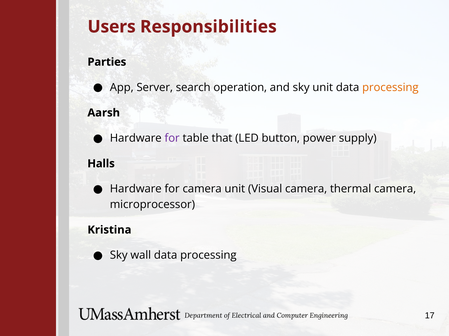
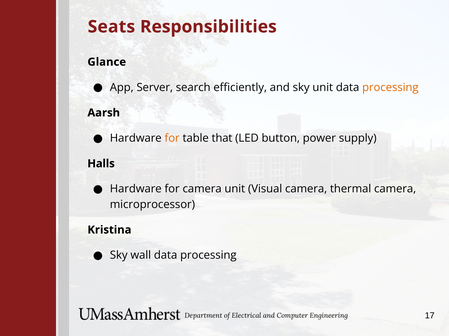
Users: Users -> Seats (111, 27)
Parties: Parties -> Glance (107, 62)
operation: operation -> efficiently (240, 88)
for colour: purple -> orange (172, 138)
